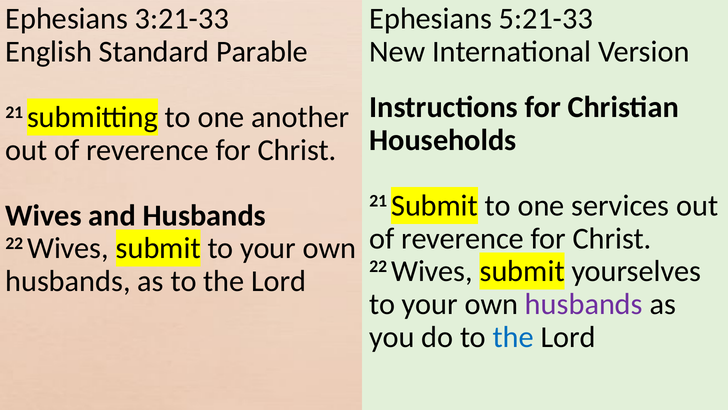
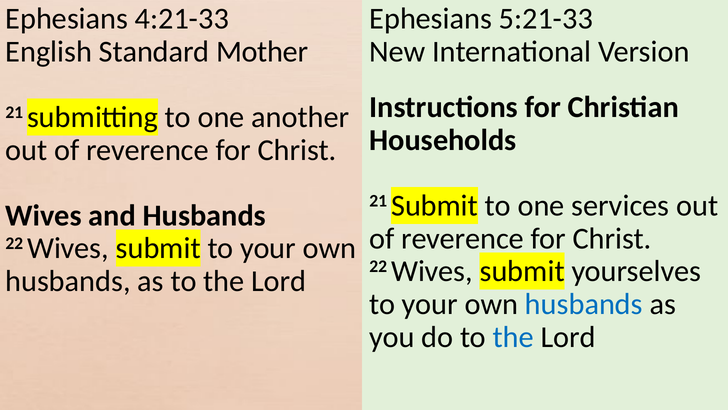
3:21-33: 3:21-33 -> 4:21-33 (182, 19)
Parable: Parable -> Mother (262, 52)
husbands colour: purple -> blue (584, 304)
